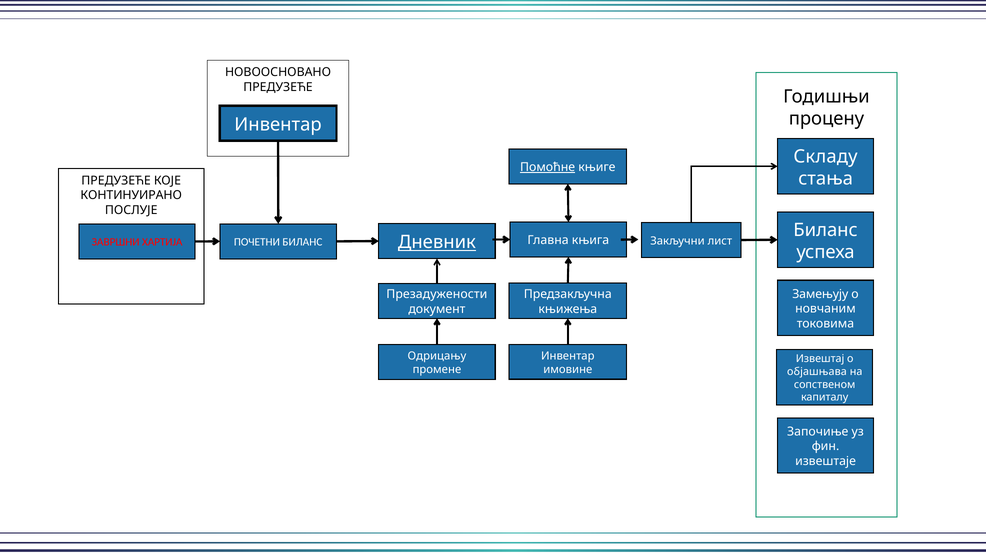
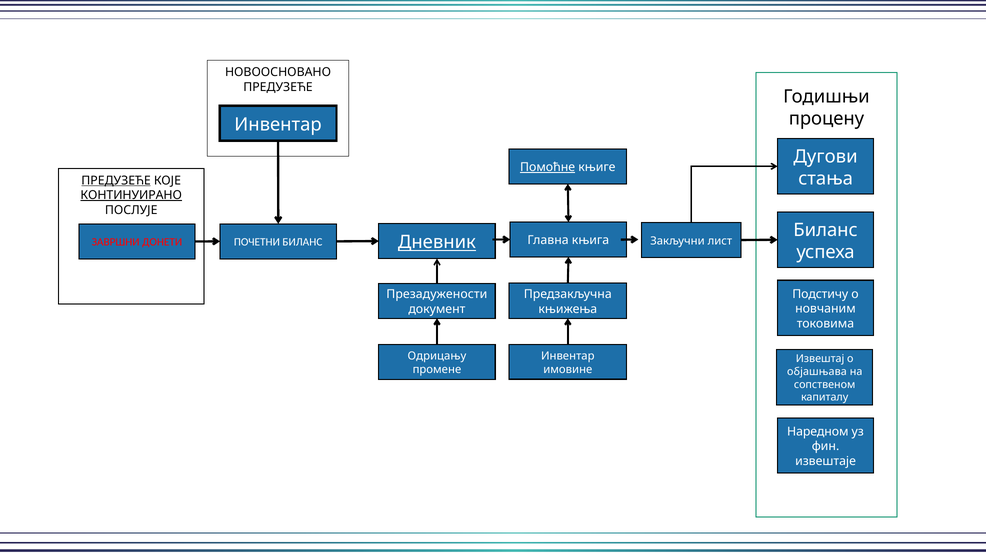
Складу: Складу -> Дугови (826, 157)
ПРЕДУЗЕЋЕ underline: none -> present (116, 181)
КОНТИНУИРАНО underline: none -> present (131, 195)
ХАРТИЈА: ХАРТИЈА -> ДОНЕТИ (162, 243)
Замењују: Замењују -> Подстичу (820, 294)
Започиње: Започиње -> Наредном (818, 432)
